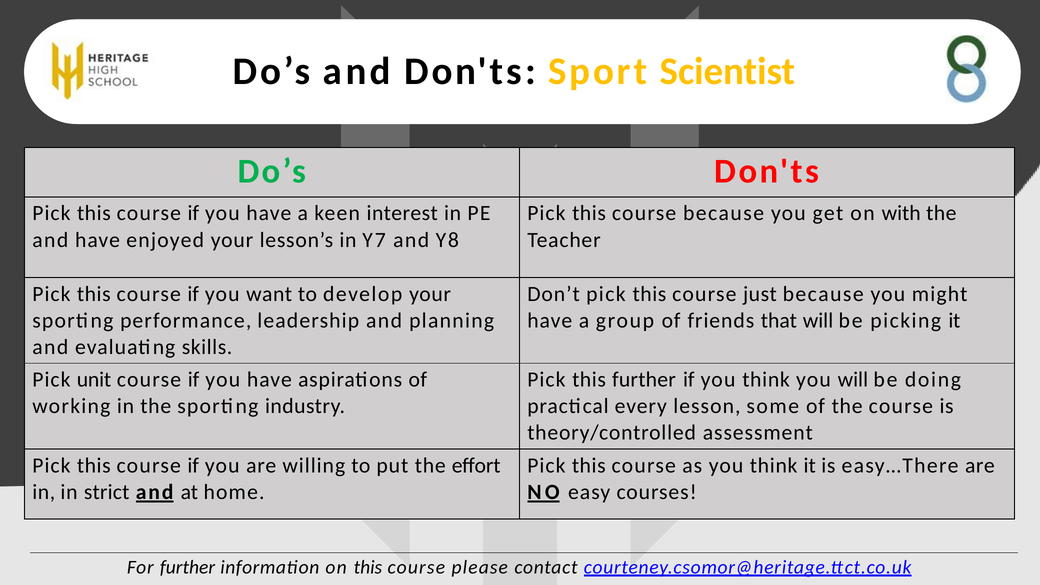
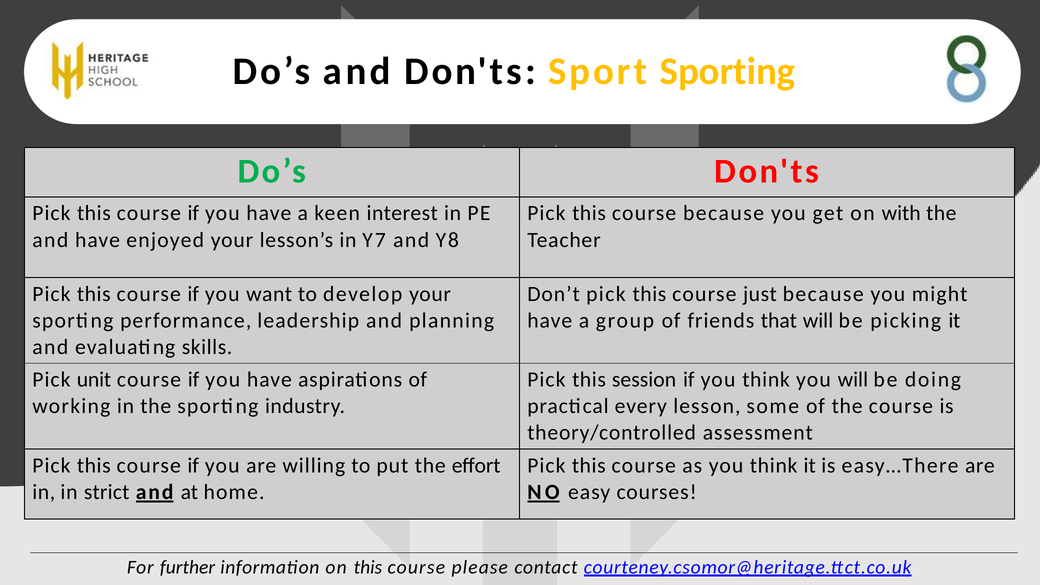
Sport Scientist: Scientist -> Sporting (728, 71)
this further: further -> session (644, 380)
